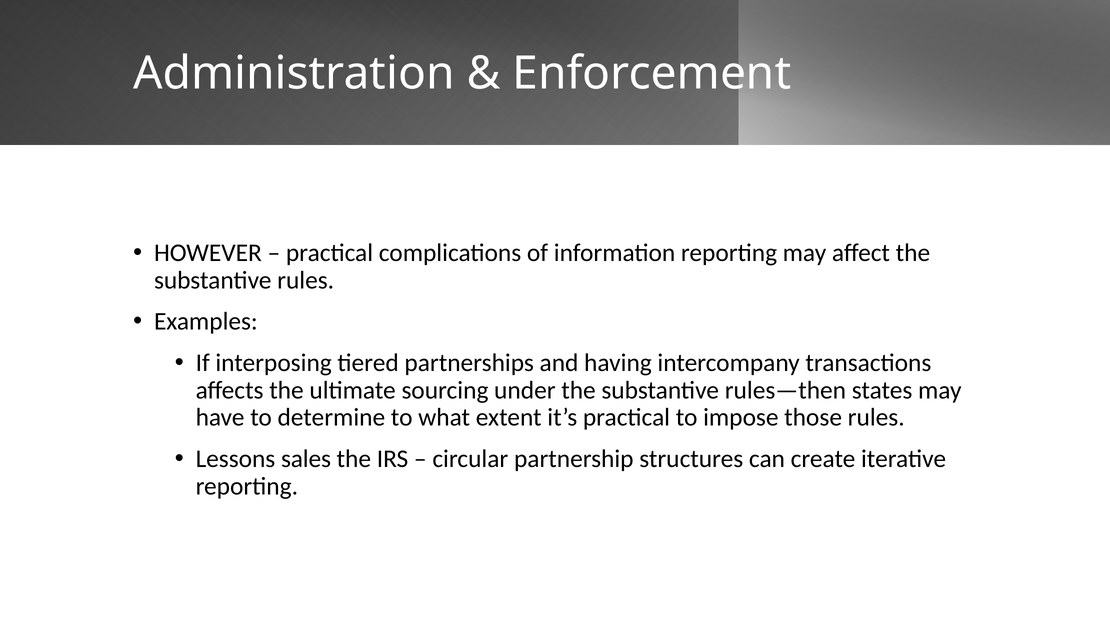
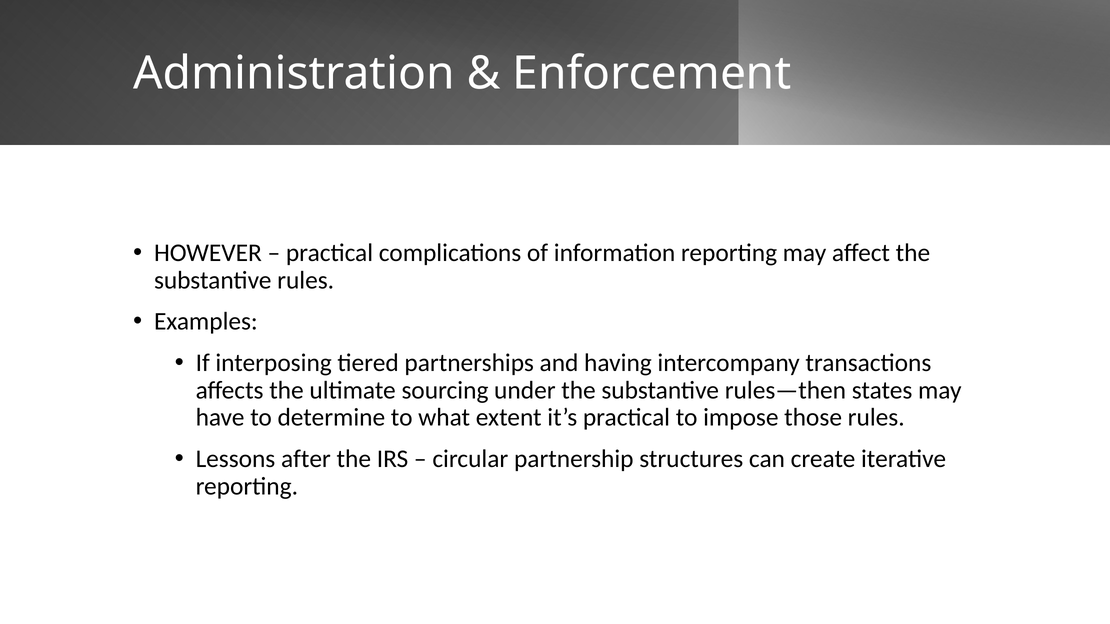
sales: sales -> after (306, 459)
